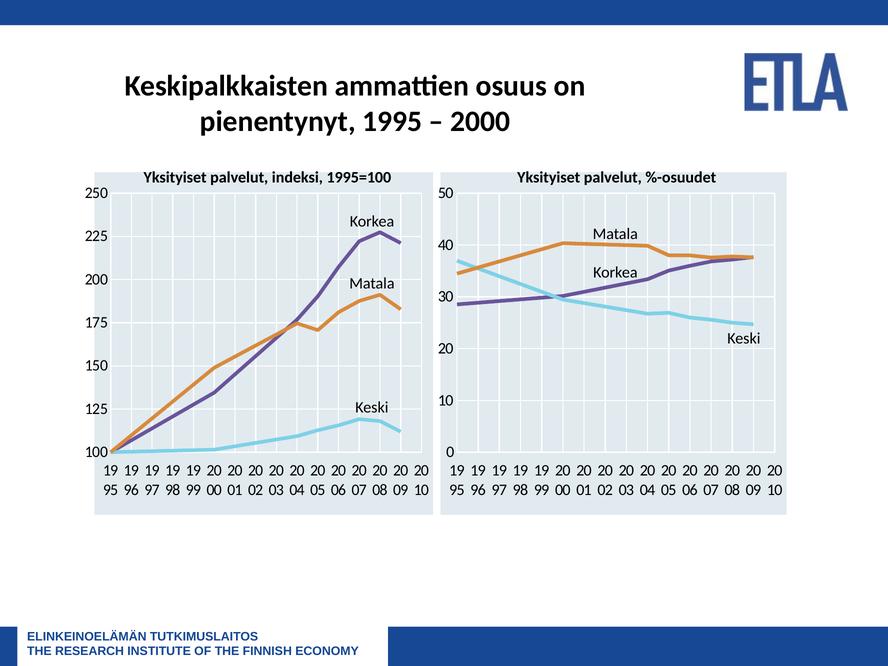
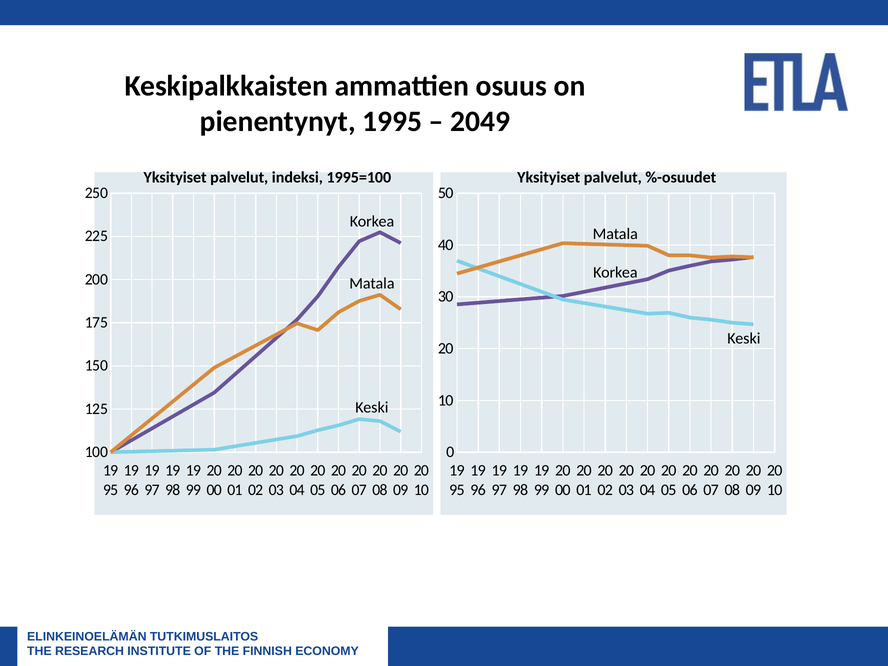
2000: 2000 -> 2049 (480, 122)
